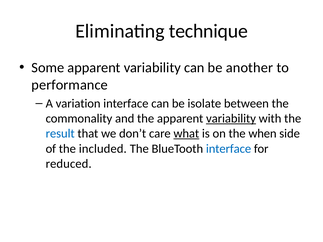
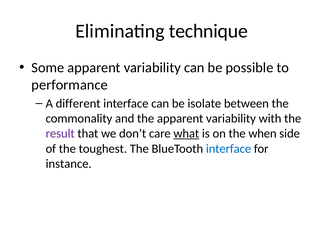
another: another -> possible (250, 68)
variation: variation -> different (78, 104)
variability underline: present -> none (231, 119)
result colour: blue -> purple (60, 134)
included: included -> toughest (103, 149)
reduced: reduced -> instance (69, 164)
